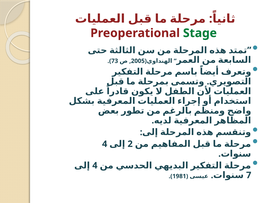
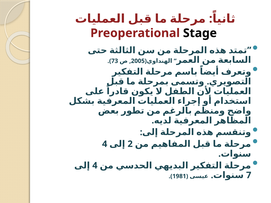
Stage colour: green -> black (200, 33)
